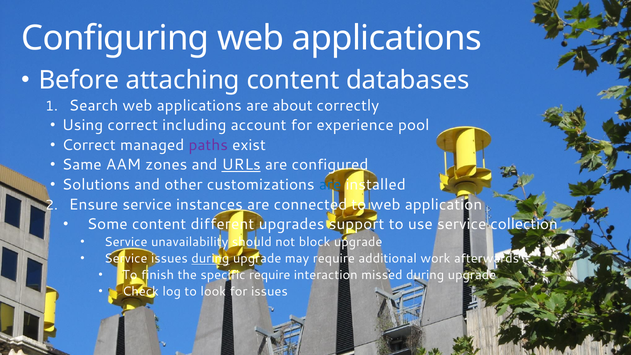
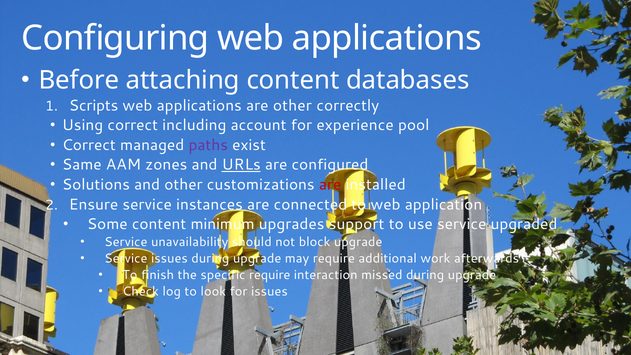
Search: Search -> Scripts (94, 105)
are about: about -> other (292, 105)
are colour: blue -> red (330, 185)
different: different -> minimum (223, 224)
collection: collection -> upgraded (524, 224)
during underline: present -> none (210, 259)
